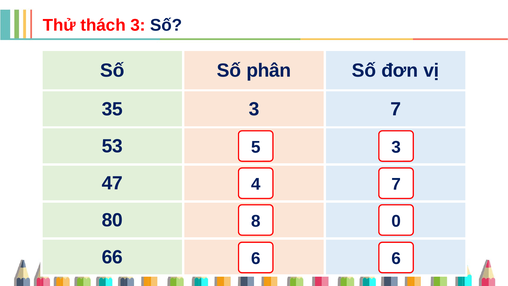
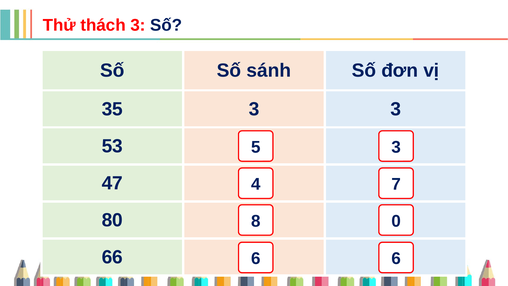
phân: phân -> sánh (269, 70)
3 7: 7 -> 3 (396, 109)
